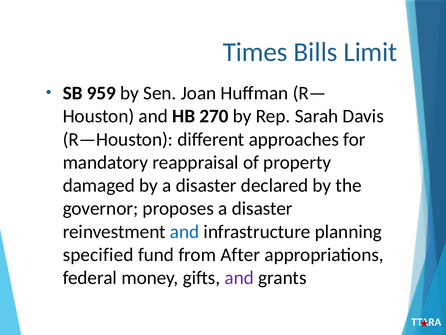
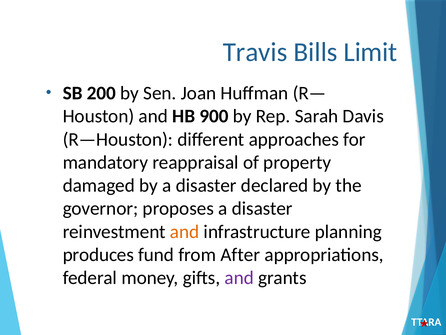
Times: Times -> Travis (255, 52)
959: 959 -> 200 (101, 93)
270: 270 -> 900 (214, 116)
and colour: blue -> orange (185, 231)
specified: specified -> produces (98, 254)
